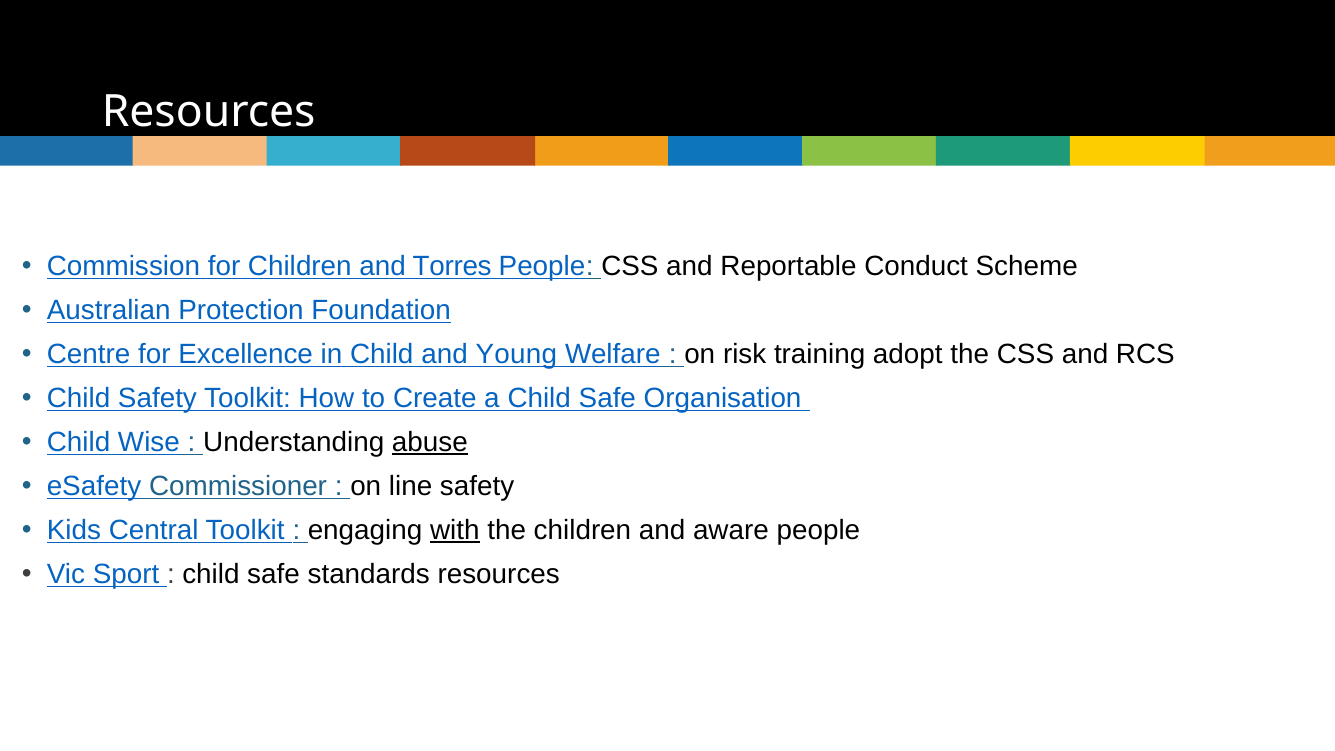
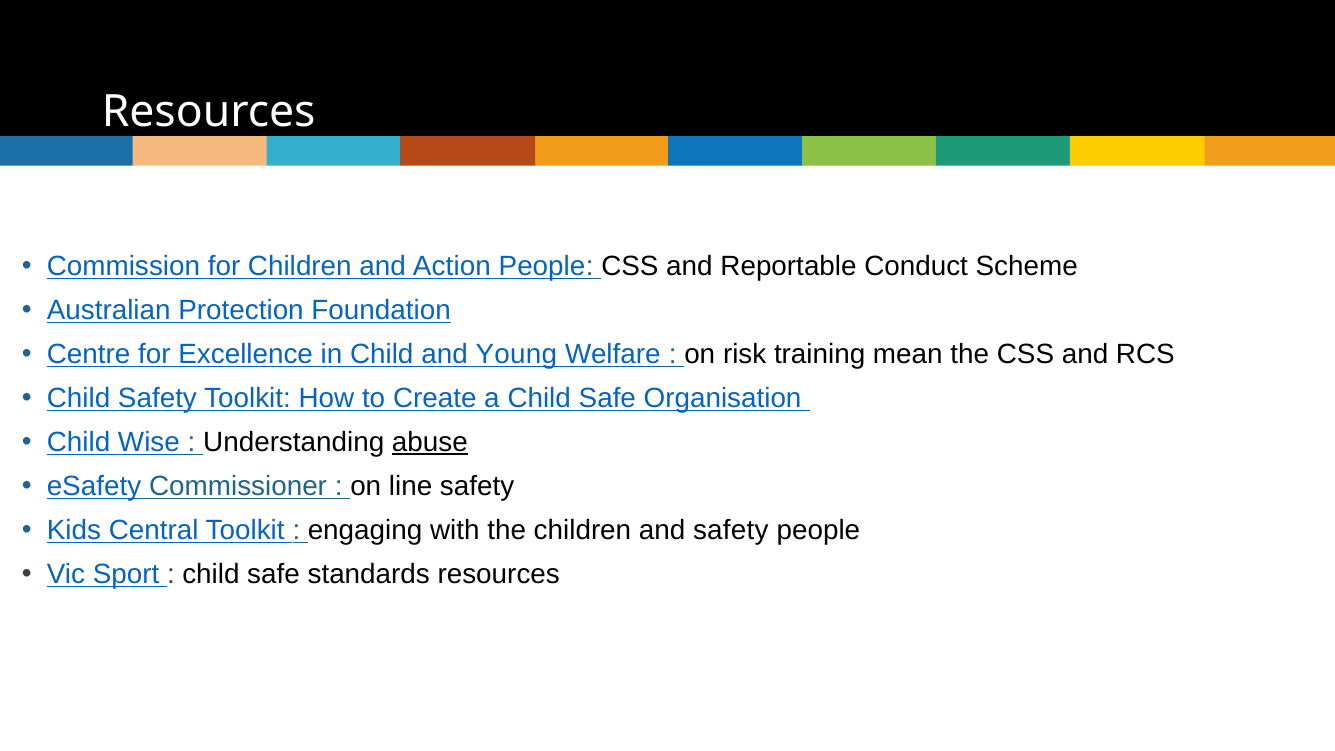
Torres: Torres -> Action (452, 266)
adopt: adopt -> mean (908, 354)
with underline: present -> none (455, 530)
and aware: aware -> safety (731, 530)
